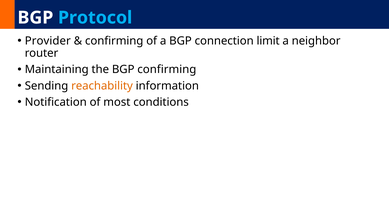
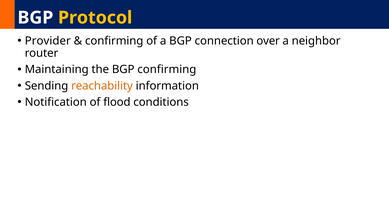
Protocol colour: light blue -> yellow (95, 18)
limit: limit -> over (268, 41)
most: most -> flood (117, 102)
